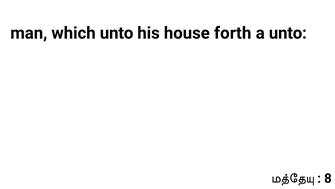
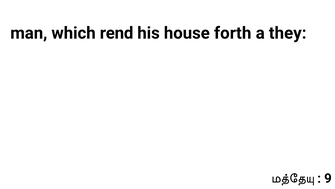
which unto: unto -> rend (117, 33)
a unto: unto -> they (288, 33)
8: 8 -> 9 (328, 178)
